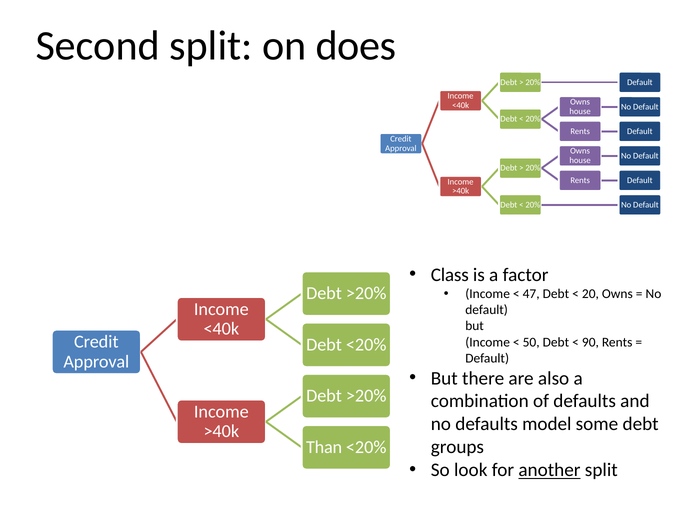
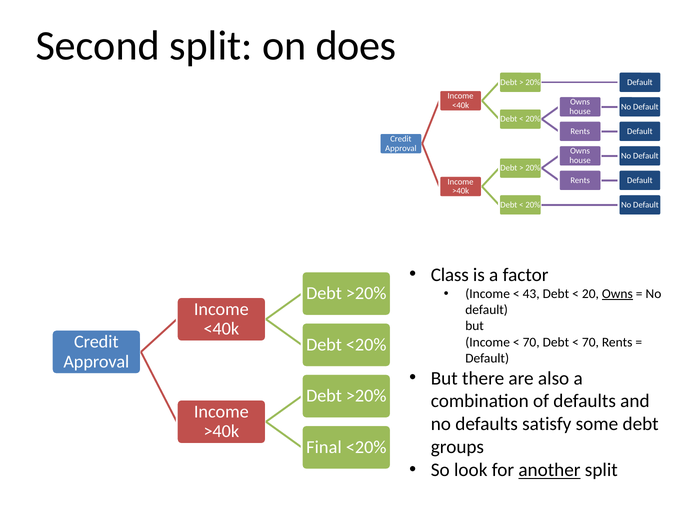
47: 47 -> 43 (531, 294)
Owns underline: none -> present (617, 294)
50: 50 -> 70 (531, 342)
90: 90 -> 70 (590, 342)
model: model -> satisfy (547, 425)
Than: Than -> Final (324, 448)
